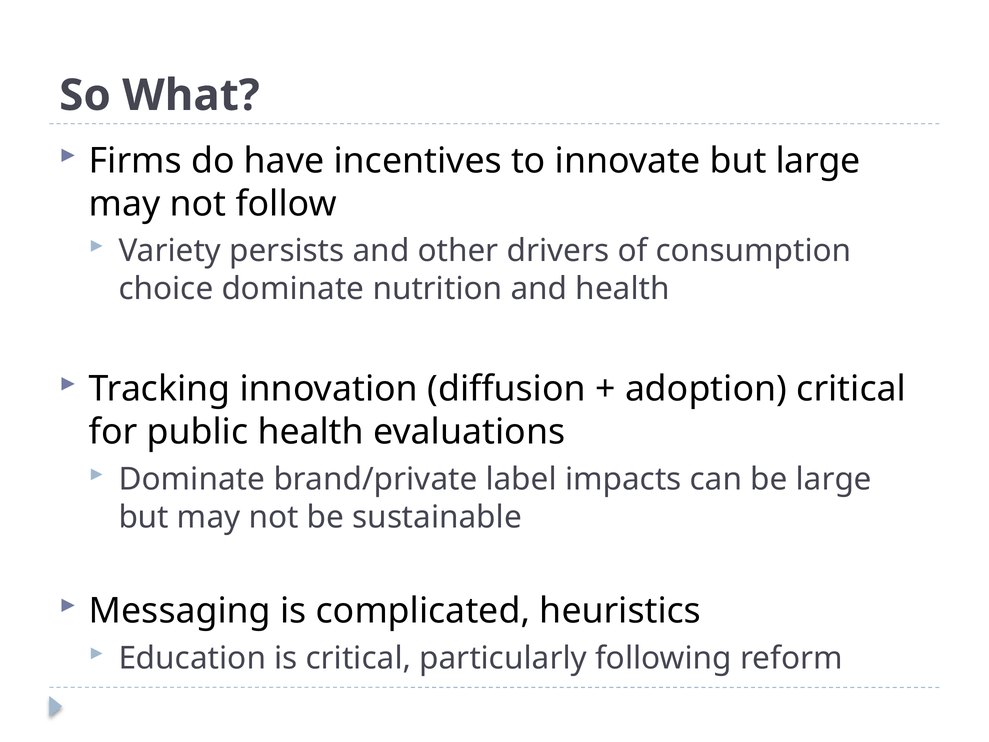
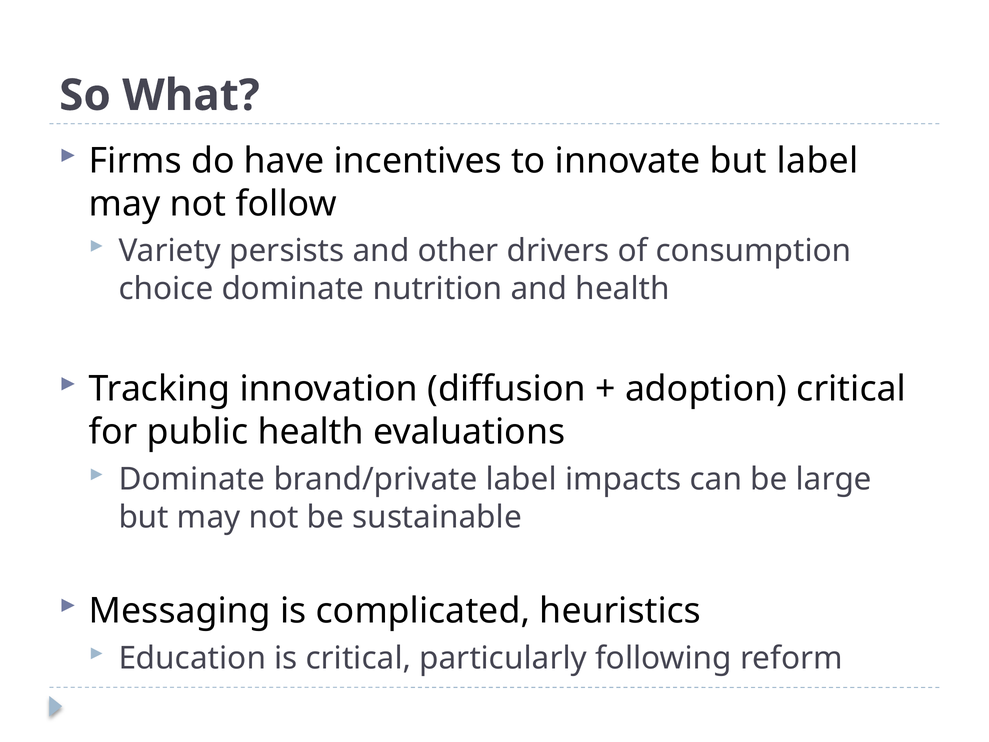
but large: large -> label (818, 161)
